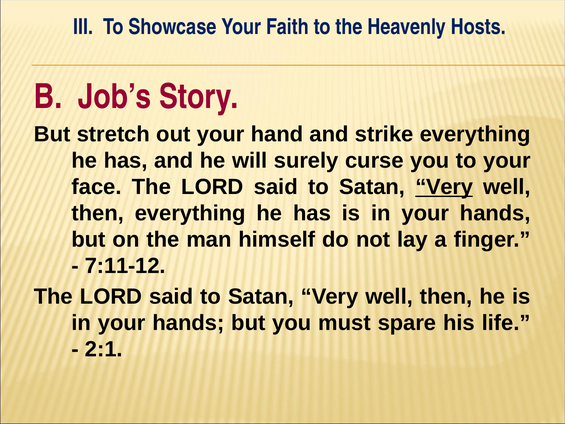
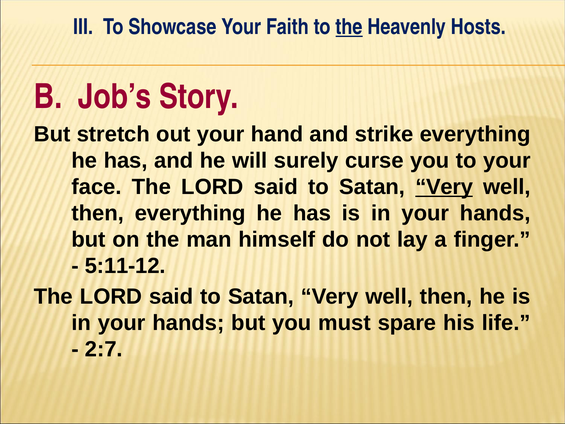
the underline: none -> present (349, 27)
7:11-12: 7:11-12 -> 5:11-12 (125, 266)
2:1: 2:1 -> 2:7 (104, 349)
